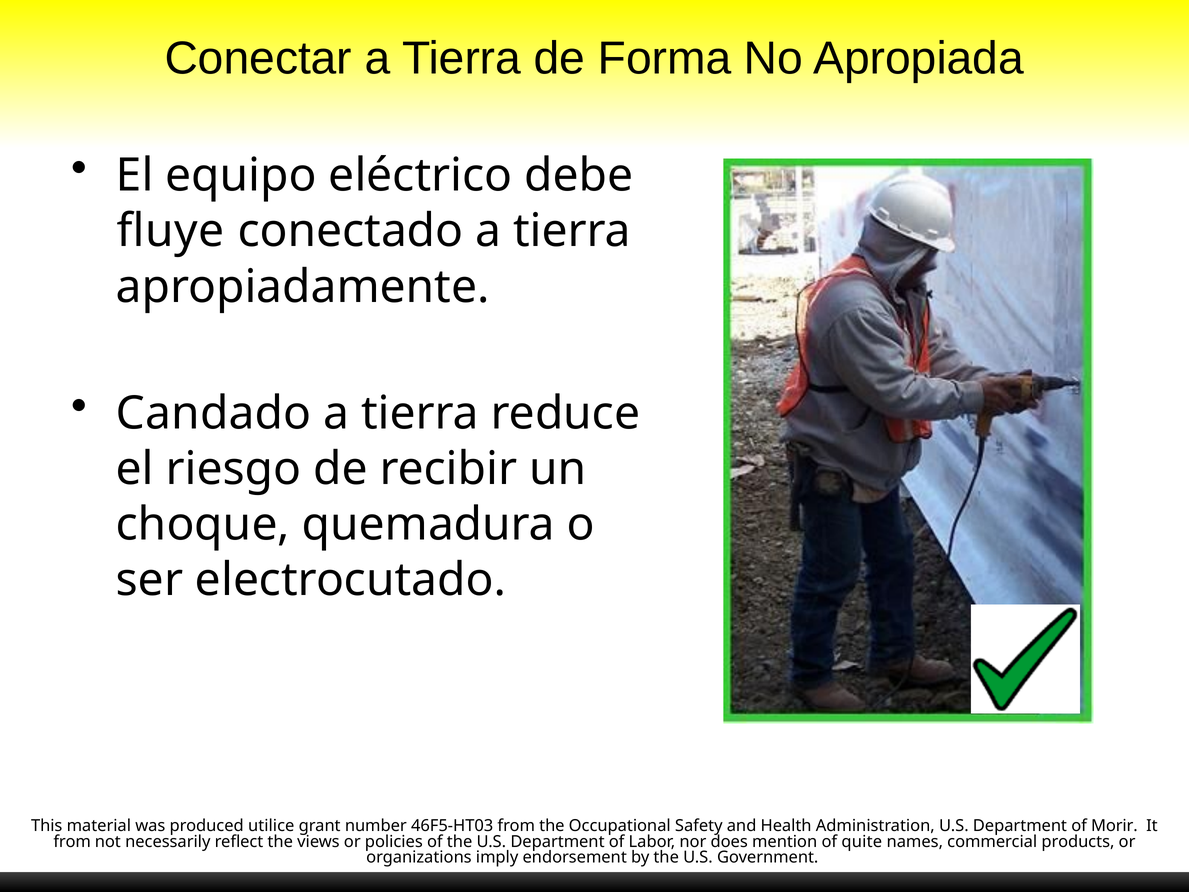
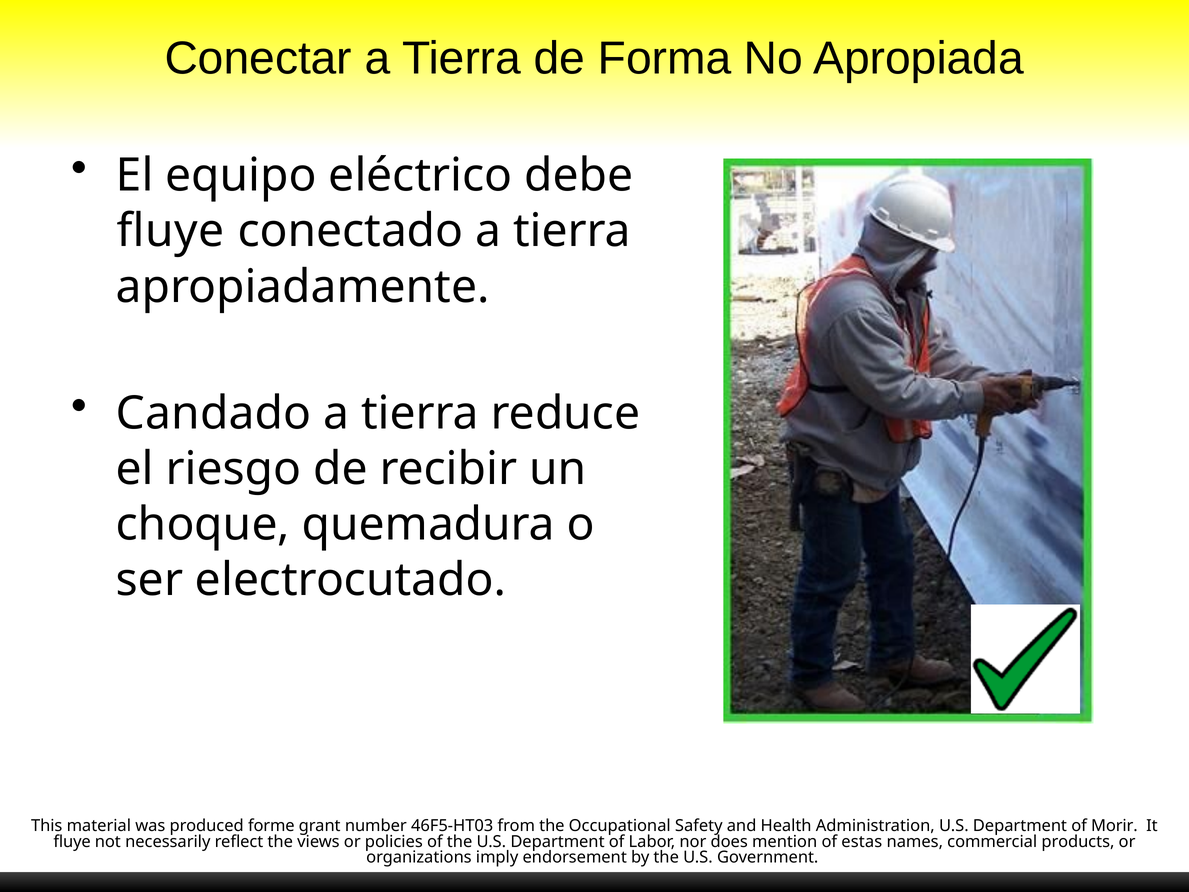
utilice: utilice -> forme (271, 826)
from: from -> fluye (72, 841)
quite: quite -> estas (862, 841)
